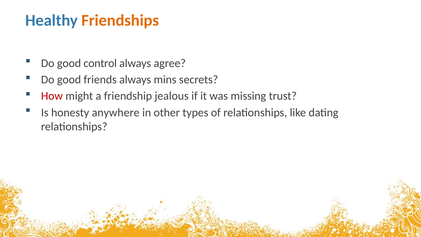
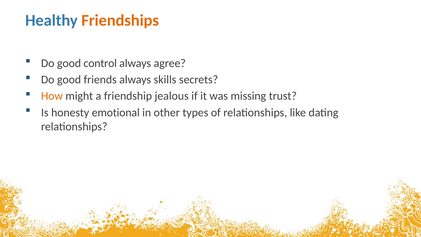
mins: mins -> skills (165, 80)
How colour: red -> orange (52, 96)
anywhere: anywhere -> emotional (116, 112)
